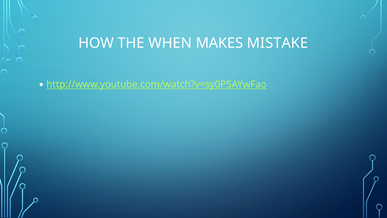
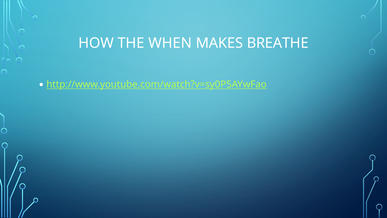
MISTAKE: MISTAKE -> BREATHE (278, 43)
